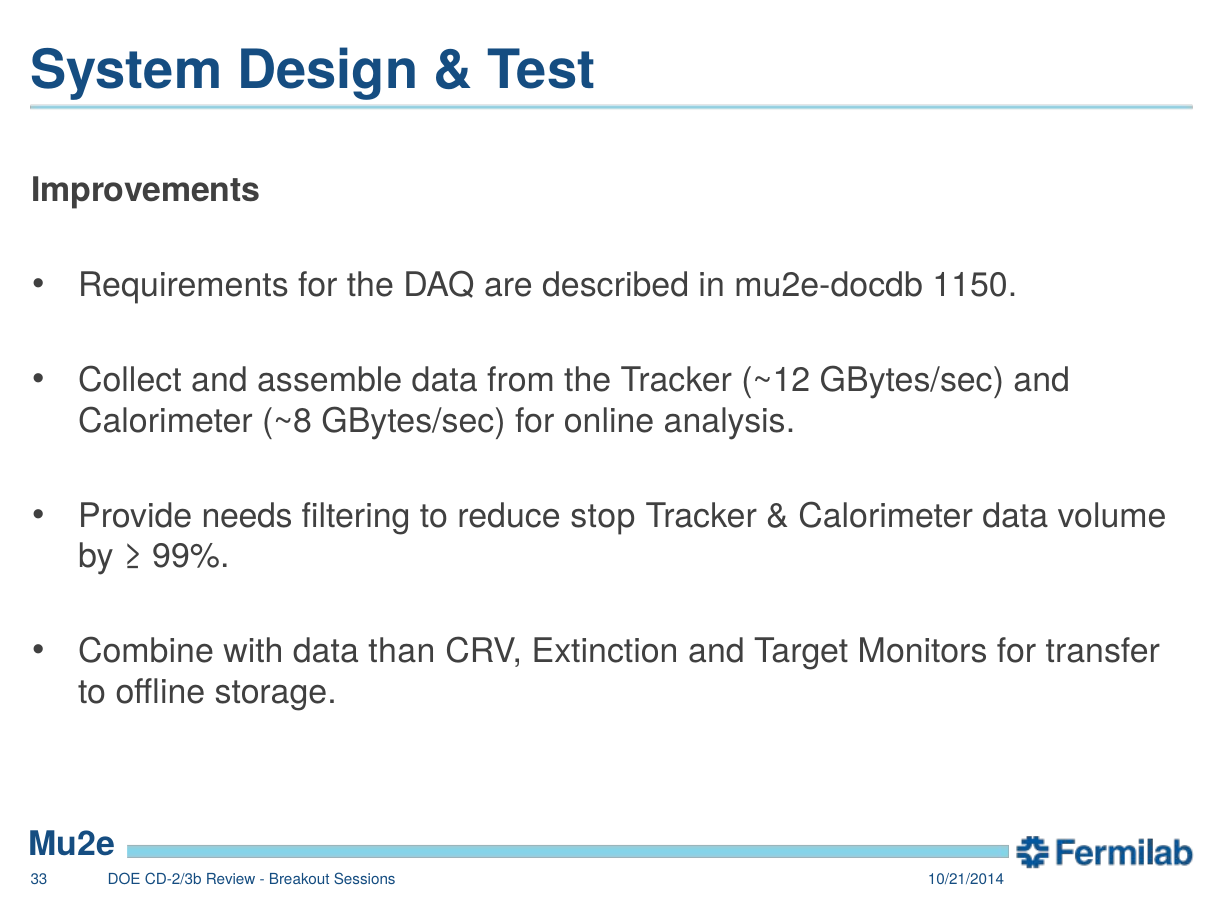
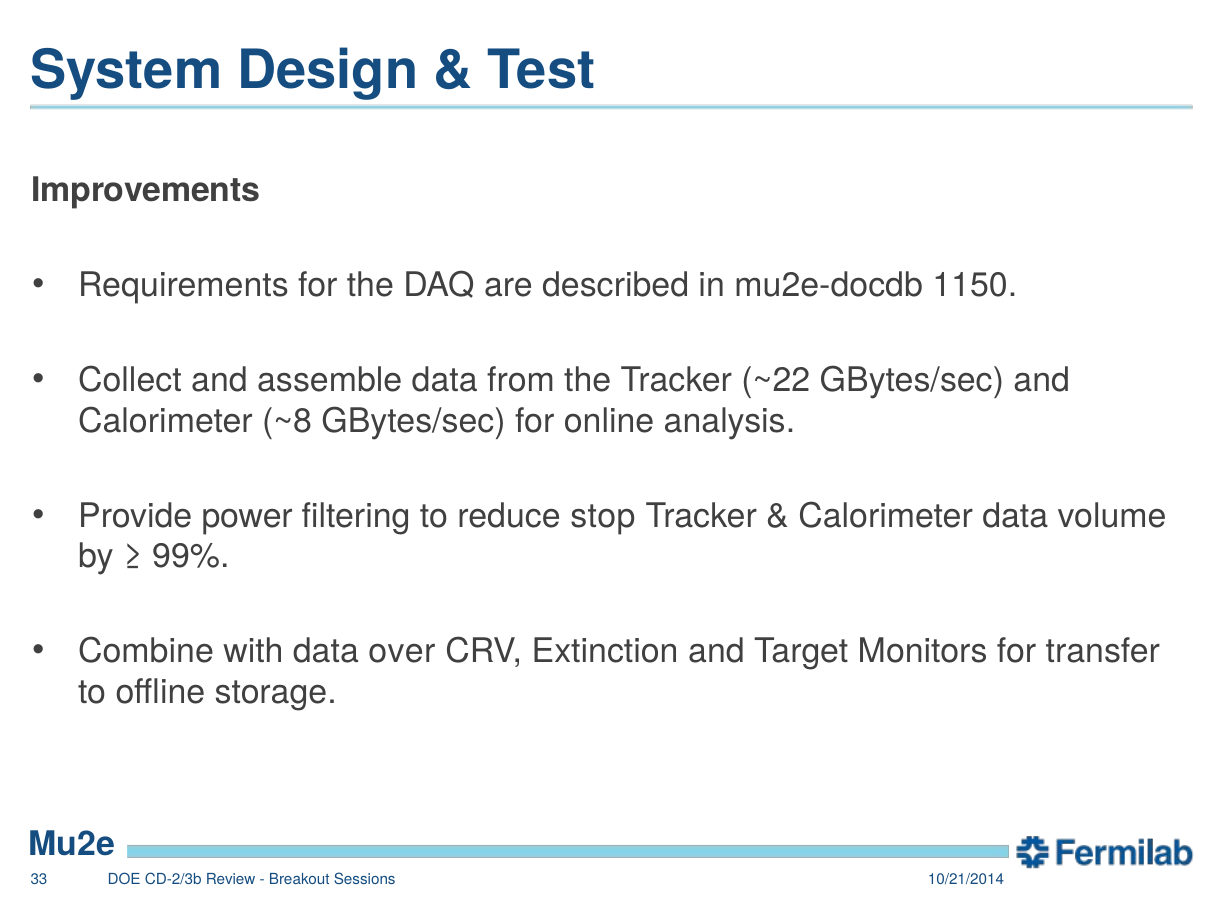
~12: ~12 -> ~22 (776, 381)
needs: needs -> power (247, 516)
than: than -> over (402, 652)
